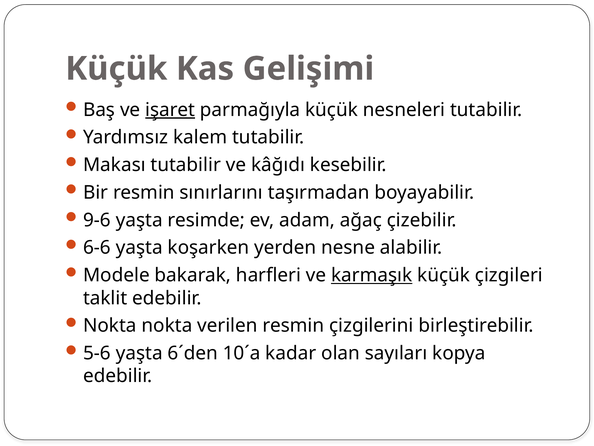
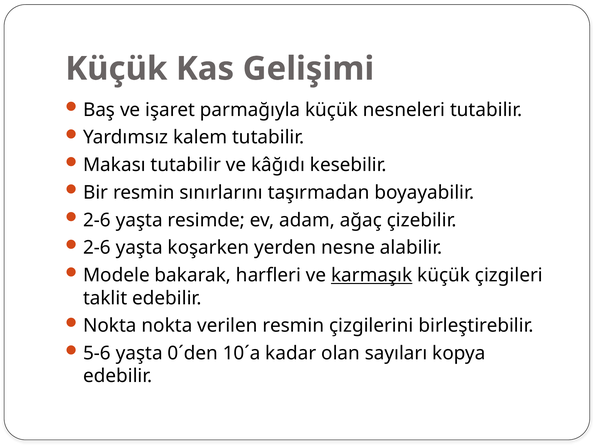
işaret underline: present -> none (170, 110)
9-6: 9-6 -> 2-6 (97, 220)
6-6: 6-6 -> 2-6 (97, 247)
6´den: 6´den -> 0´den (193, 353)
